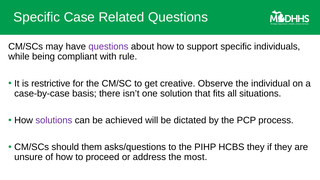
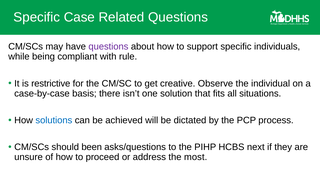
solutions colour: purple -> blue (54, 120)
them: them -> been (92, 147)
HCBS they: they -> next (256, 147)
